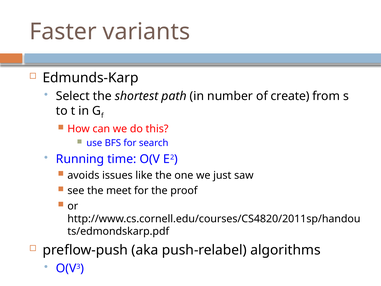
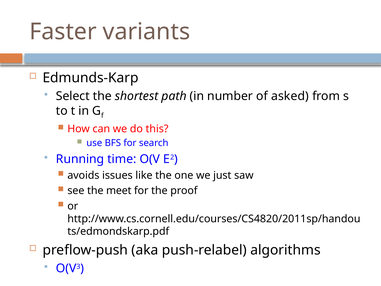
create: create -> asked (290, 96)
